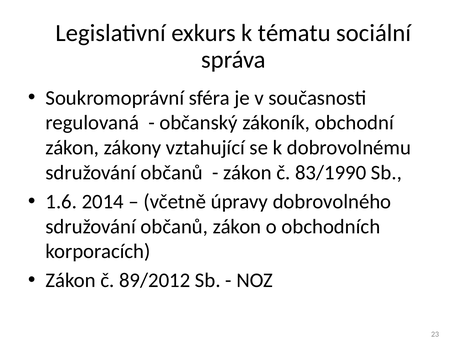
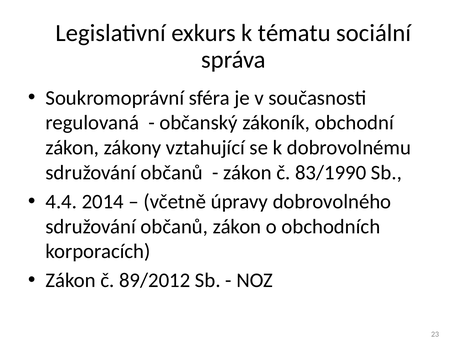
1.6: 1.6 -> 4.4 (61, 202)
